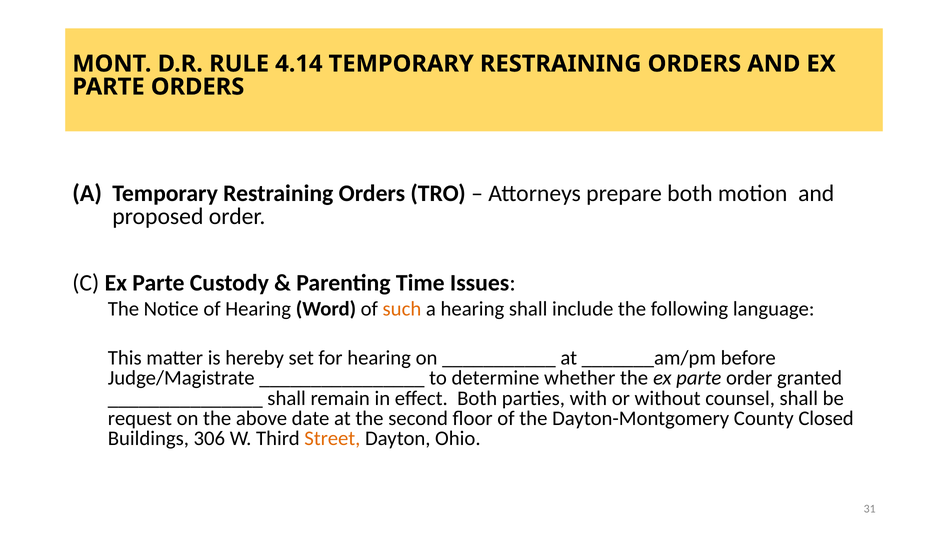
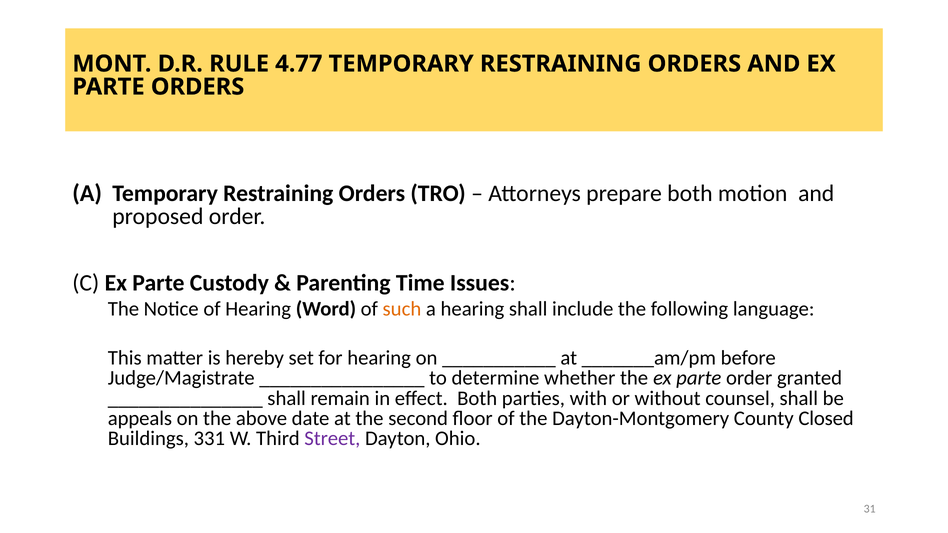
4.14: 4.14 -> 4.77 (299, 64)
request: request -> appeals (140, 419)
306: 306 -> 331 (209, 439)
Street colour: orange -> purple (332, 439)
